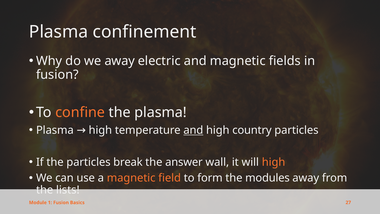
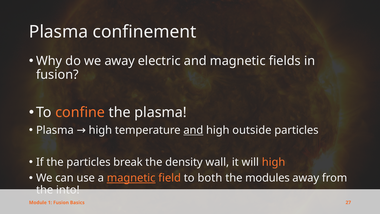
country: country -> outside (252, 130)
answer: answer -> density (184, 162)
magnetic underline: none -> present (131, 178)
form: form -> both (210, 178)
lists: lists -> into (68, 190)
